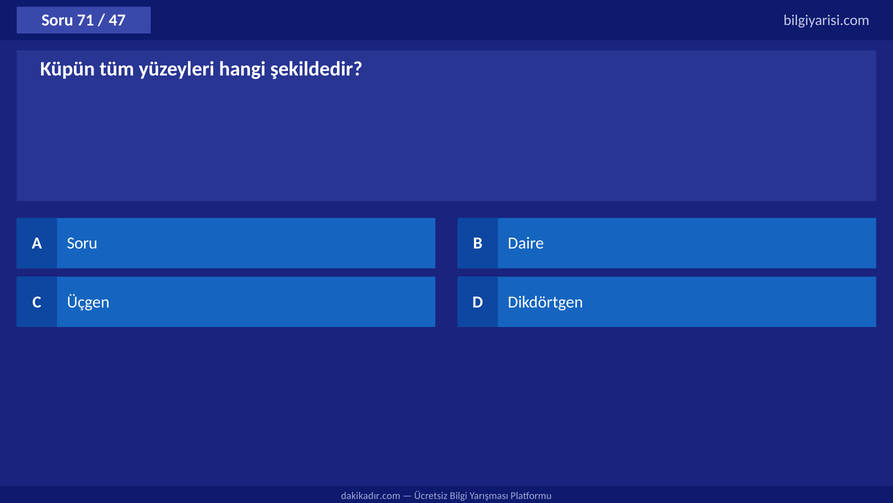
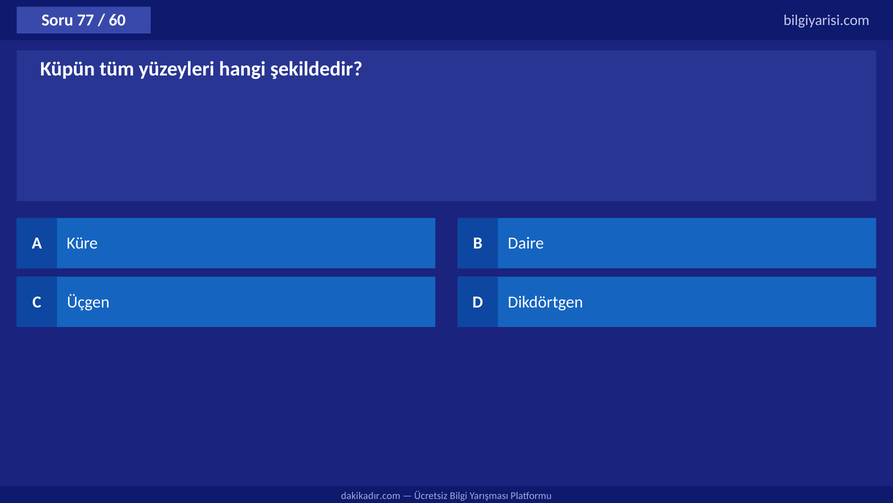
71: 71 -> 77 (86, 20)
47: 47 -> 60 (117, 20)
A Soru: Soru -> Küre (82, 243)
